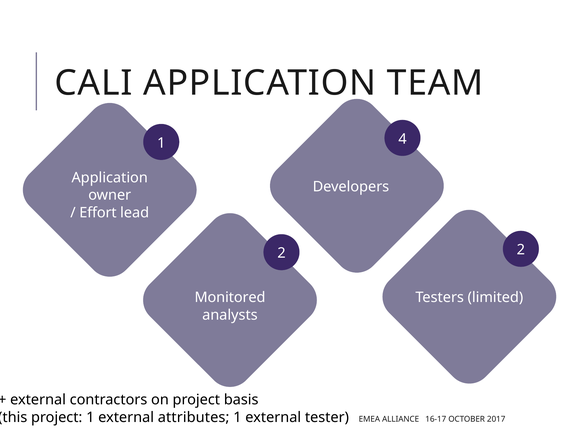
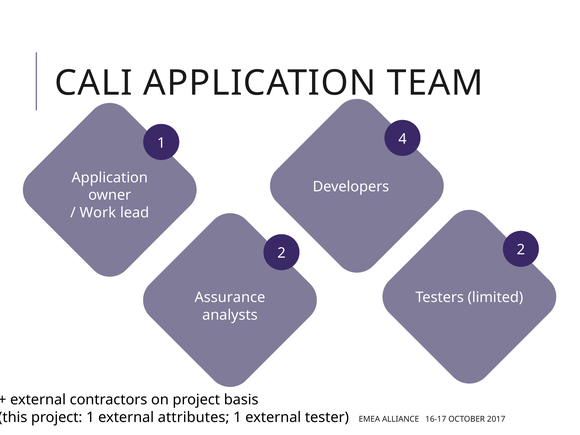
Effort: Effort -> Work (98, 213)
Monitored: Monitored -> Assurance (230, 298)
